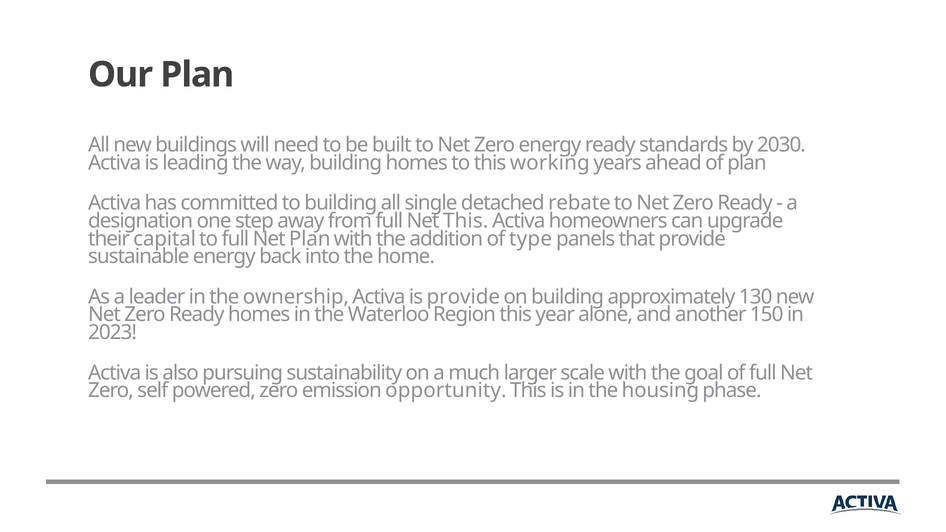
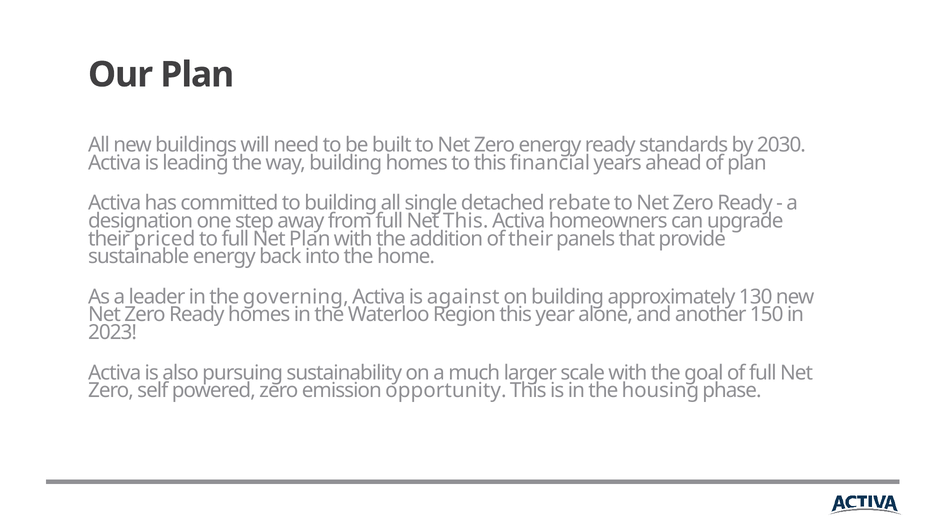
working: working -> financial (550, 163)
capital: capital -> priced (164, 239)
of type: type -> their (531, 239)
ownership: ownership -> governing (296, 297)
is provide: provide -> against (463, 297)
